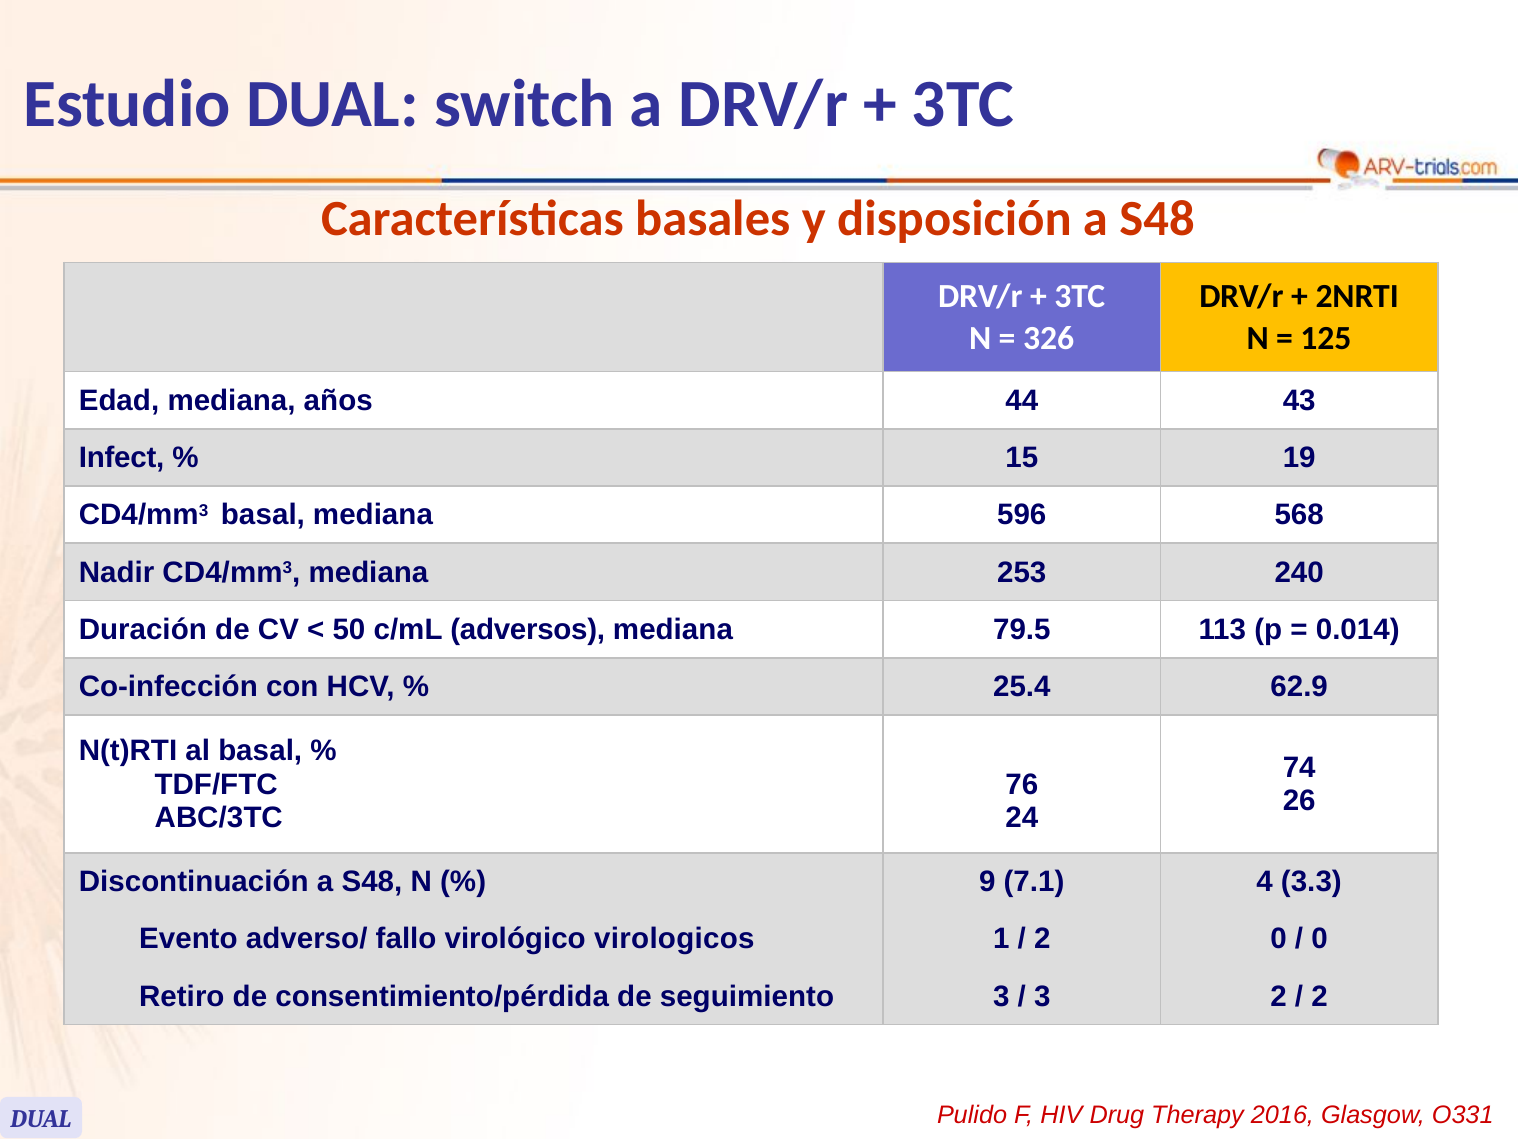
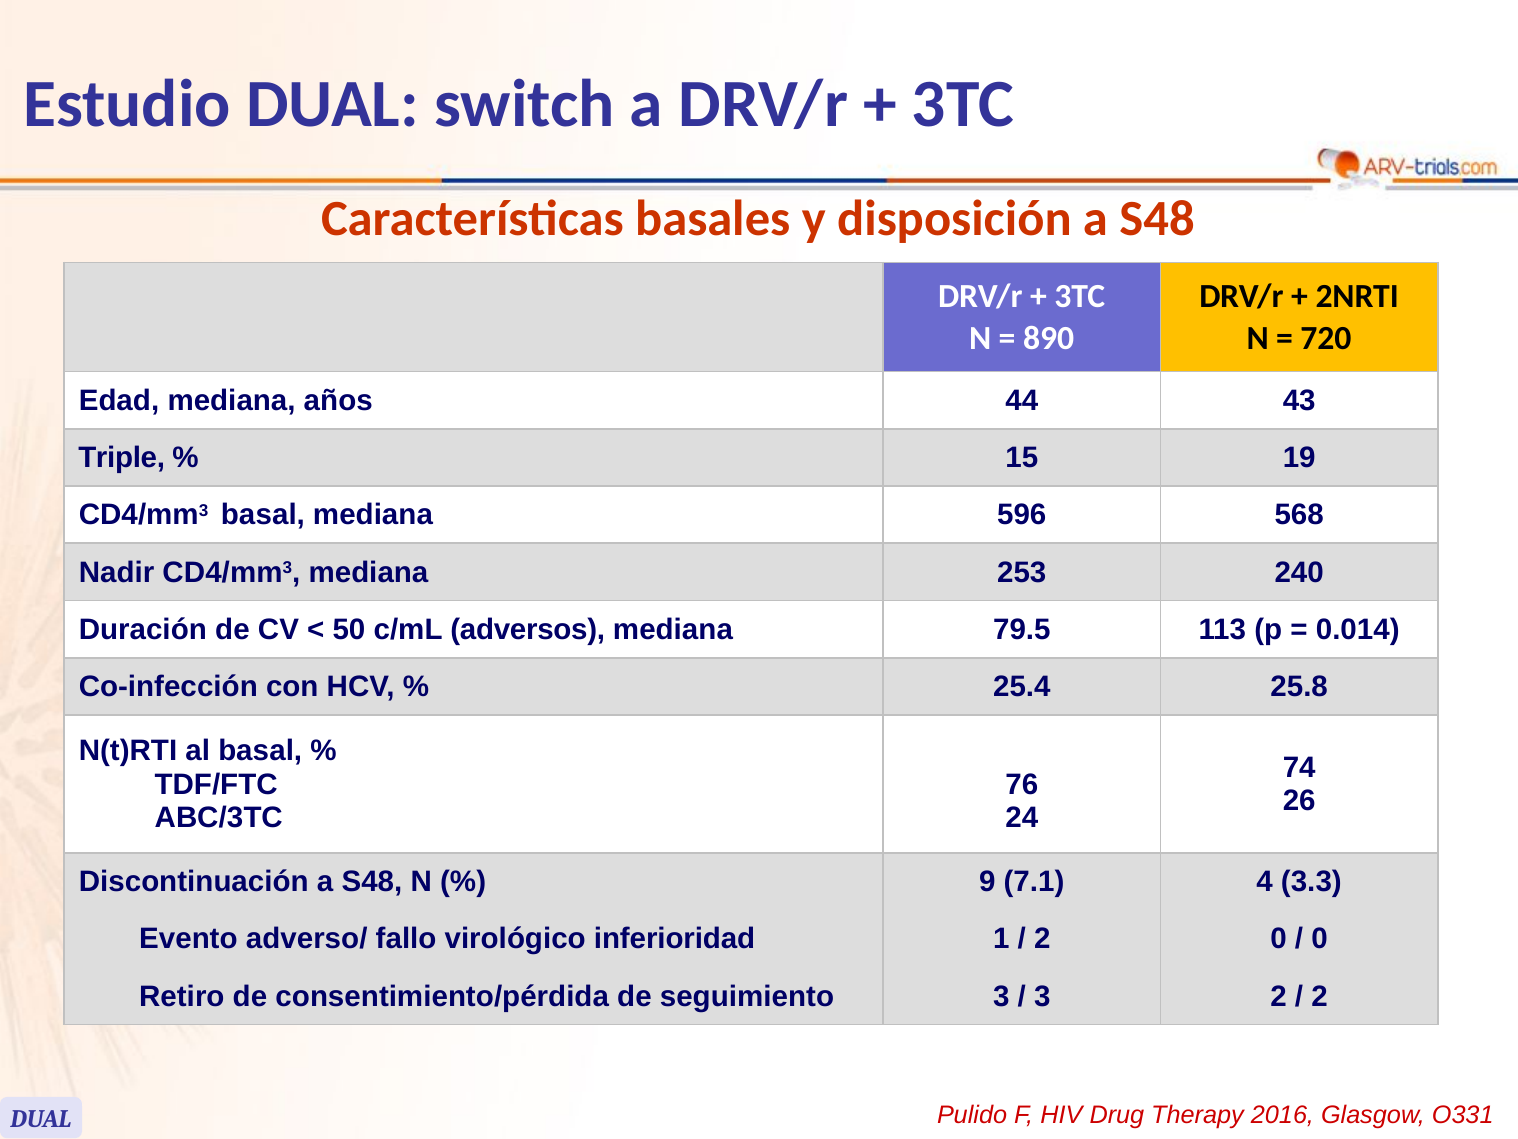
326: 326 -> 890 (1049, 338)
125: 125 -> 720 (1326, 338)
Infect: Infect -> Triple (122, 458)
62.9: 62.9 -> 25.8 (1299, 687)
virologicos: virologicos -> inferioridad (675, 939)
